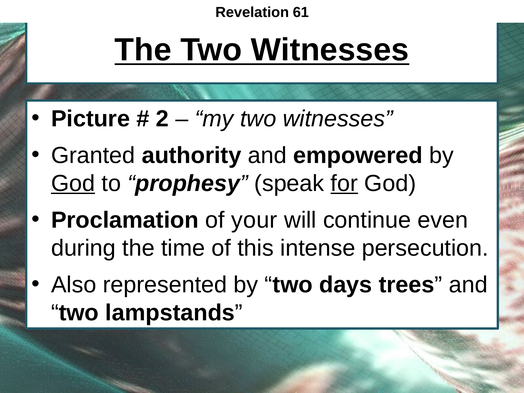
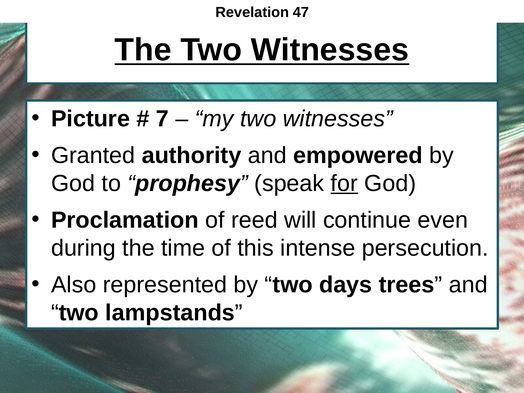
61: 61 -> 47 (301, 12)
2: 2 -> 7 (162, 119)
God underline: present -> none (73, 183)
your: your -> reed (254, 220)
